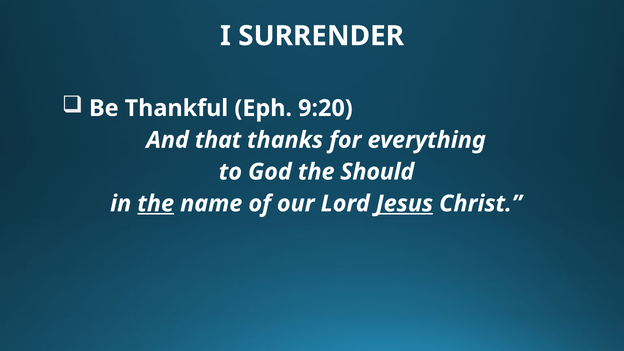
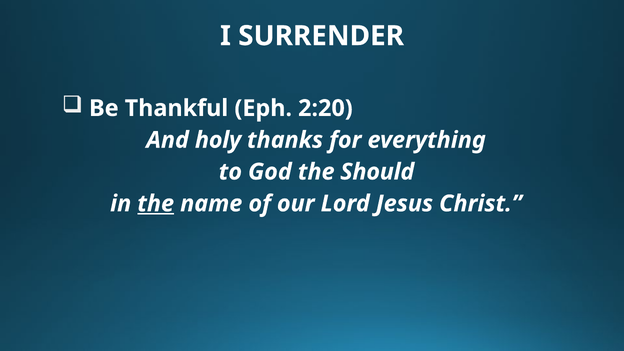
9:20: 9:20 -> 2:20 (325, 108)
that: that -> holy (218, 140)
Jesus underline: present -> none (404, 204)
